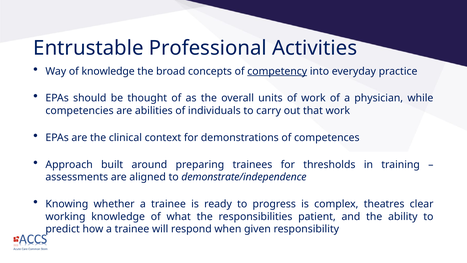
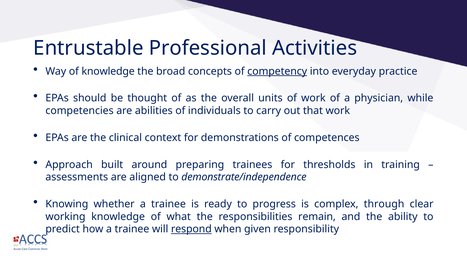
theatres: theatres -> through (384, 204)
patient: patient -> remain (317, 216)
respond underline: none -> present (191, 229)
